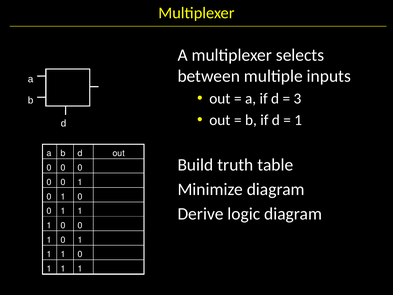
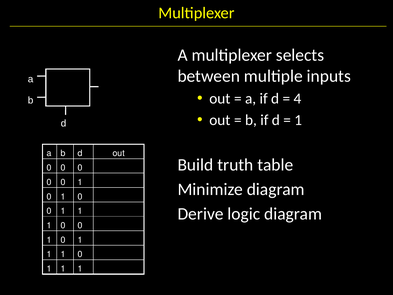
3: 3 -> 4 (298, 99)
